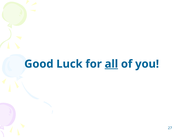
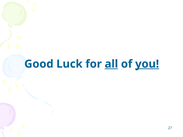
you underline: none -> present (147, 64)
